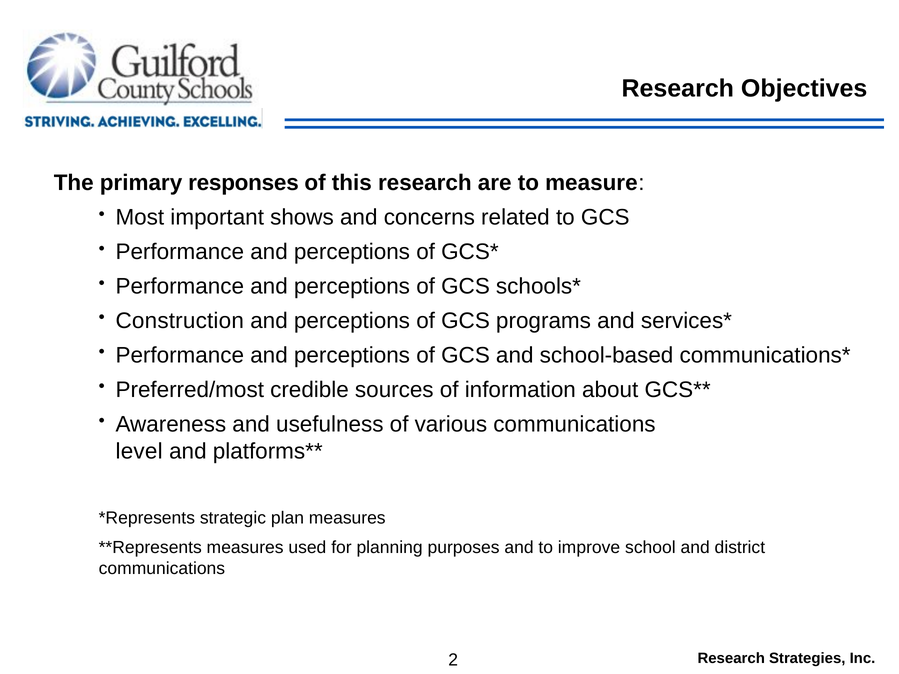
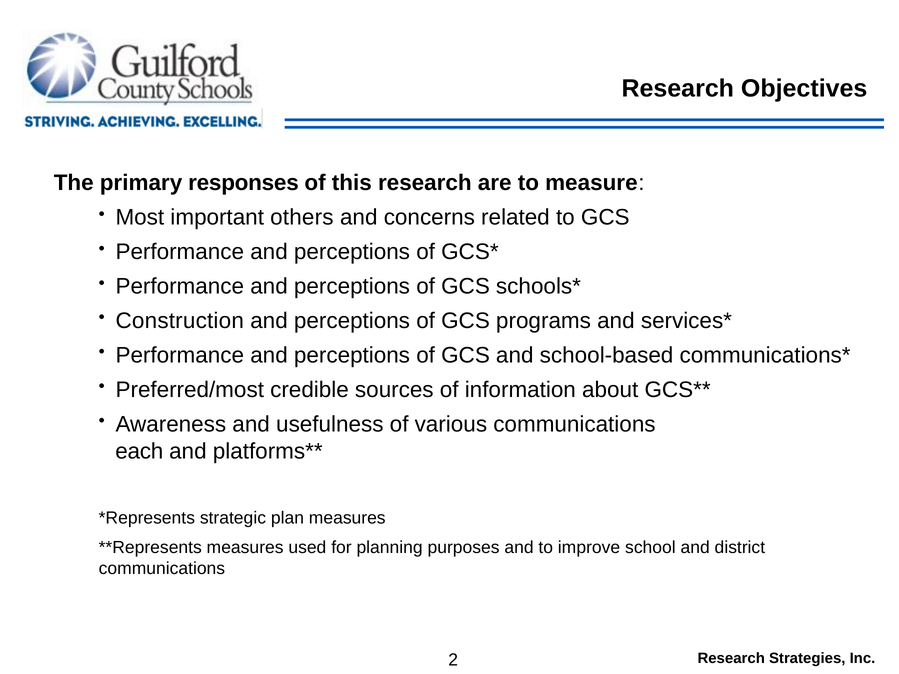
shows: shows -> others (302, 218)
level: level -> each (139, 451)
